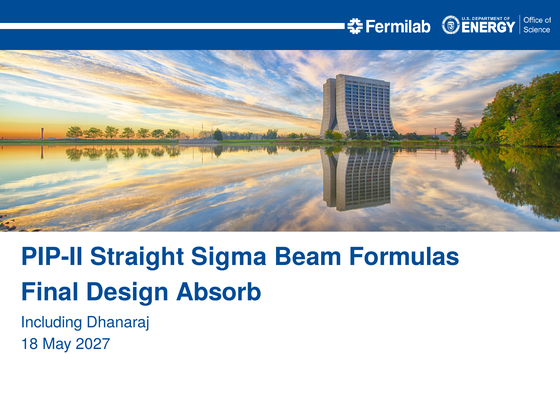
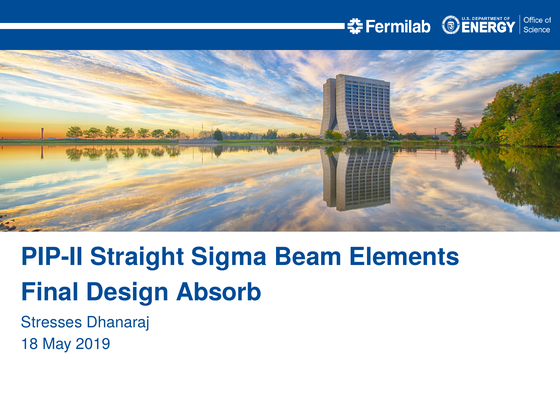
Formulas: Formulas -> Elements (404, 257)
Including: Including -> Stresses (52, 322)
2027: 2027 -> 2019 (93, 344)
